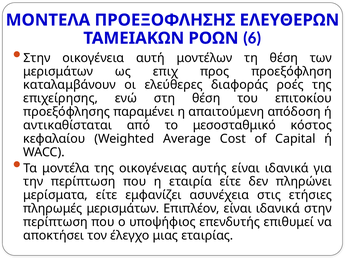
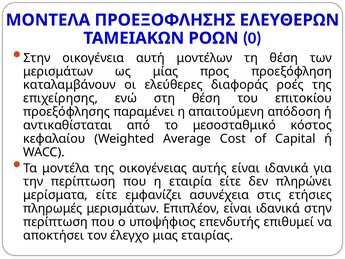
6: 6 -> 0 (252, 38)
επιχ: επιχ -> μίας (166, 71)
